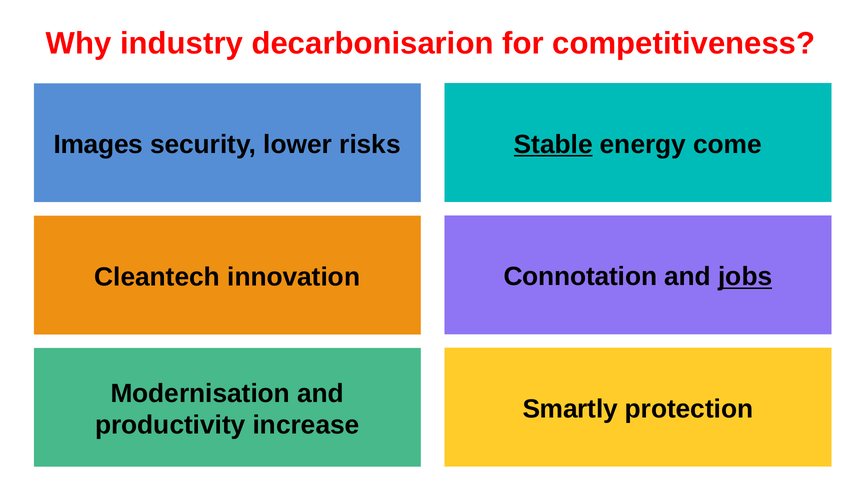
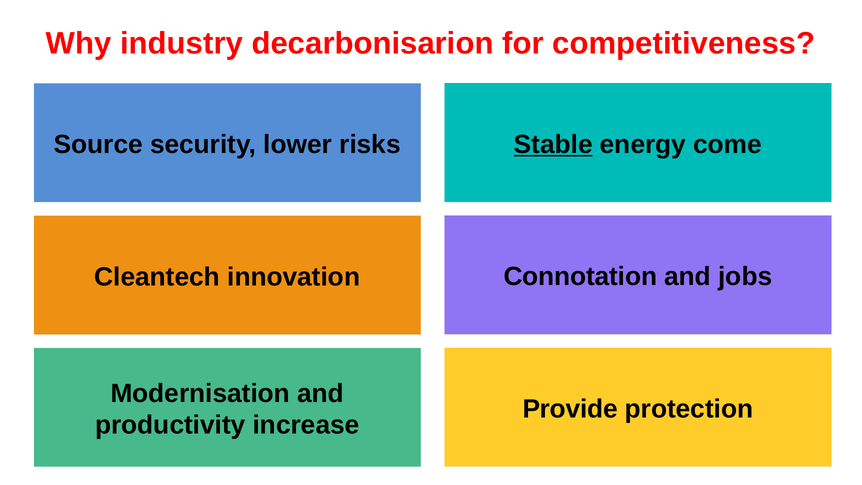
Images: Images -> Source (98, 144)
jobs underline: present -> none (745, 277)
Smartly: Smartly -> Provide (570, 409)
